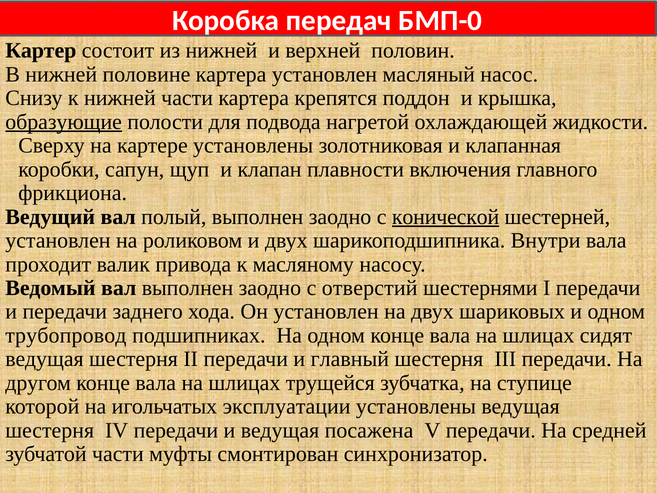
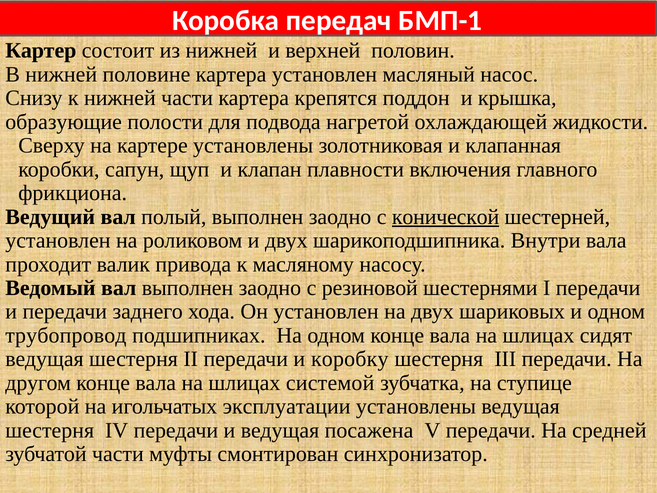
БМП-0: БМП-0 -> БМП-1 (440, 21)
образующие underline: present -> none (64, 122)
отверстий: отверстий -> резиновой (370, 288)
главный: главный -> коробку (350, 359)
трущейся: трущейся -> системой (330, 383)
